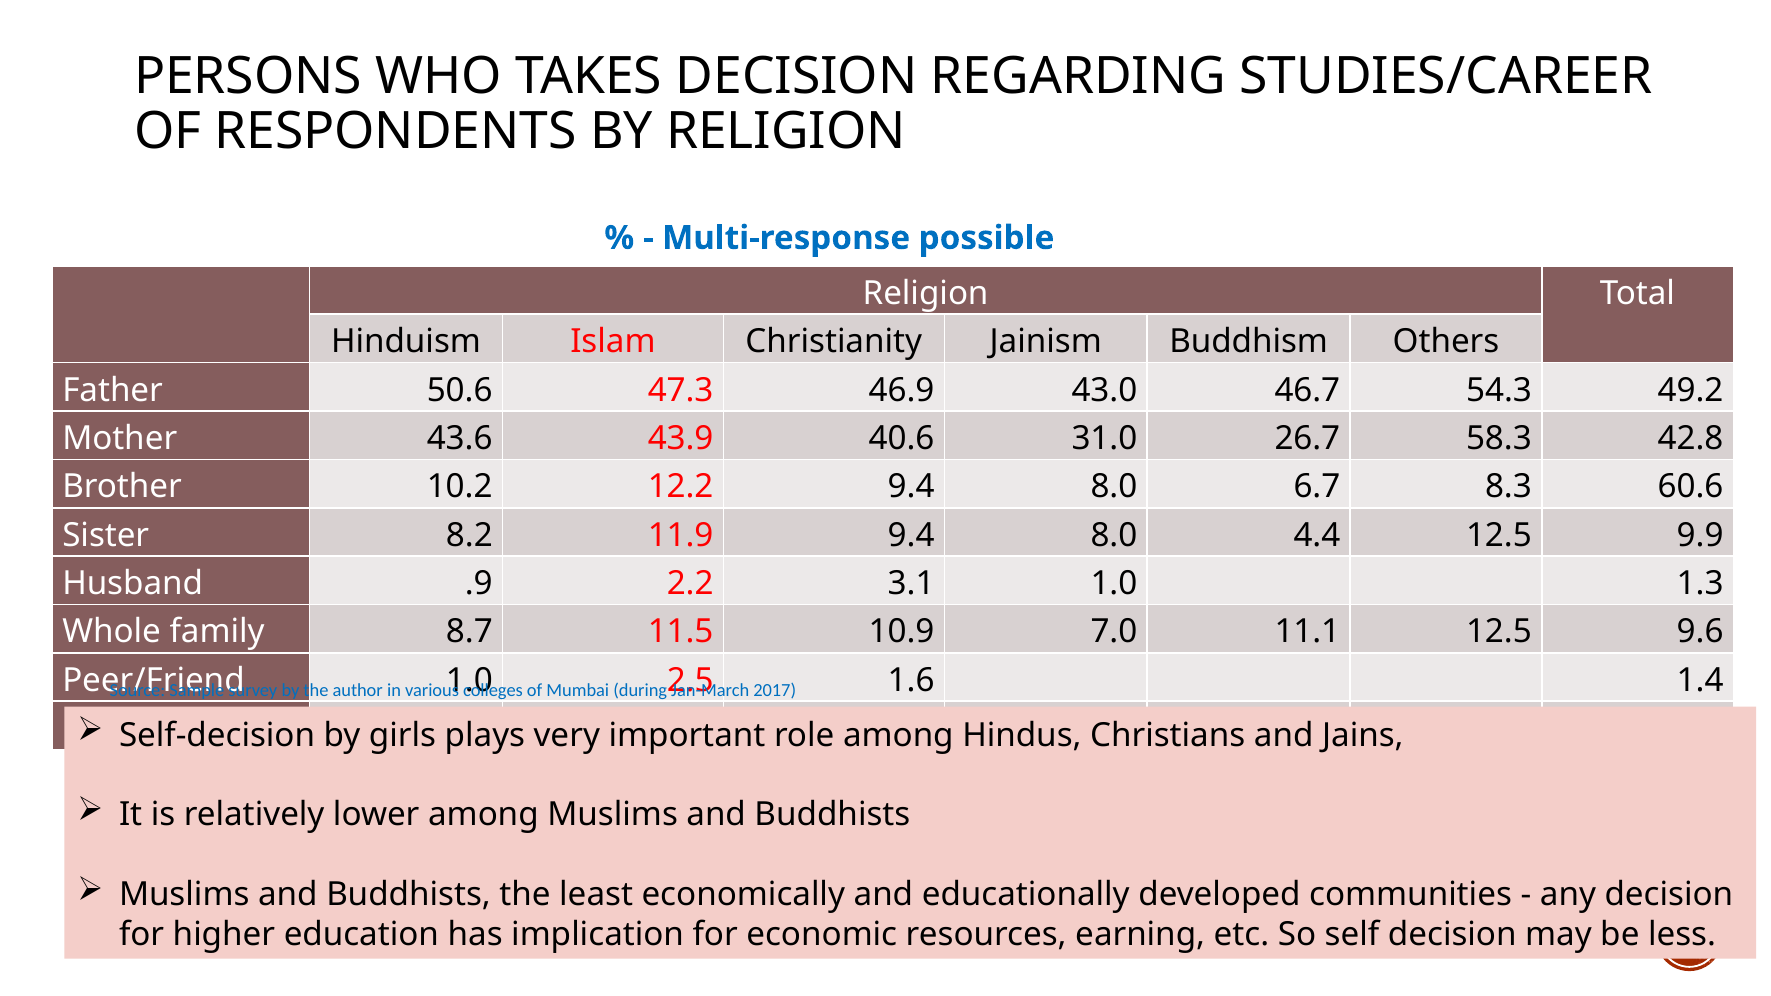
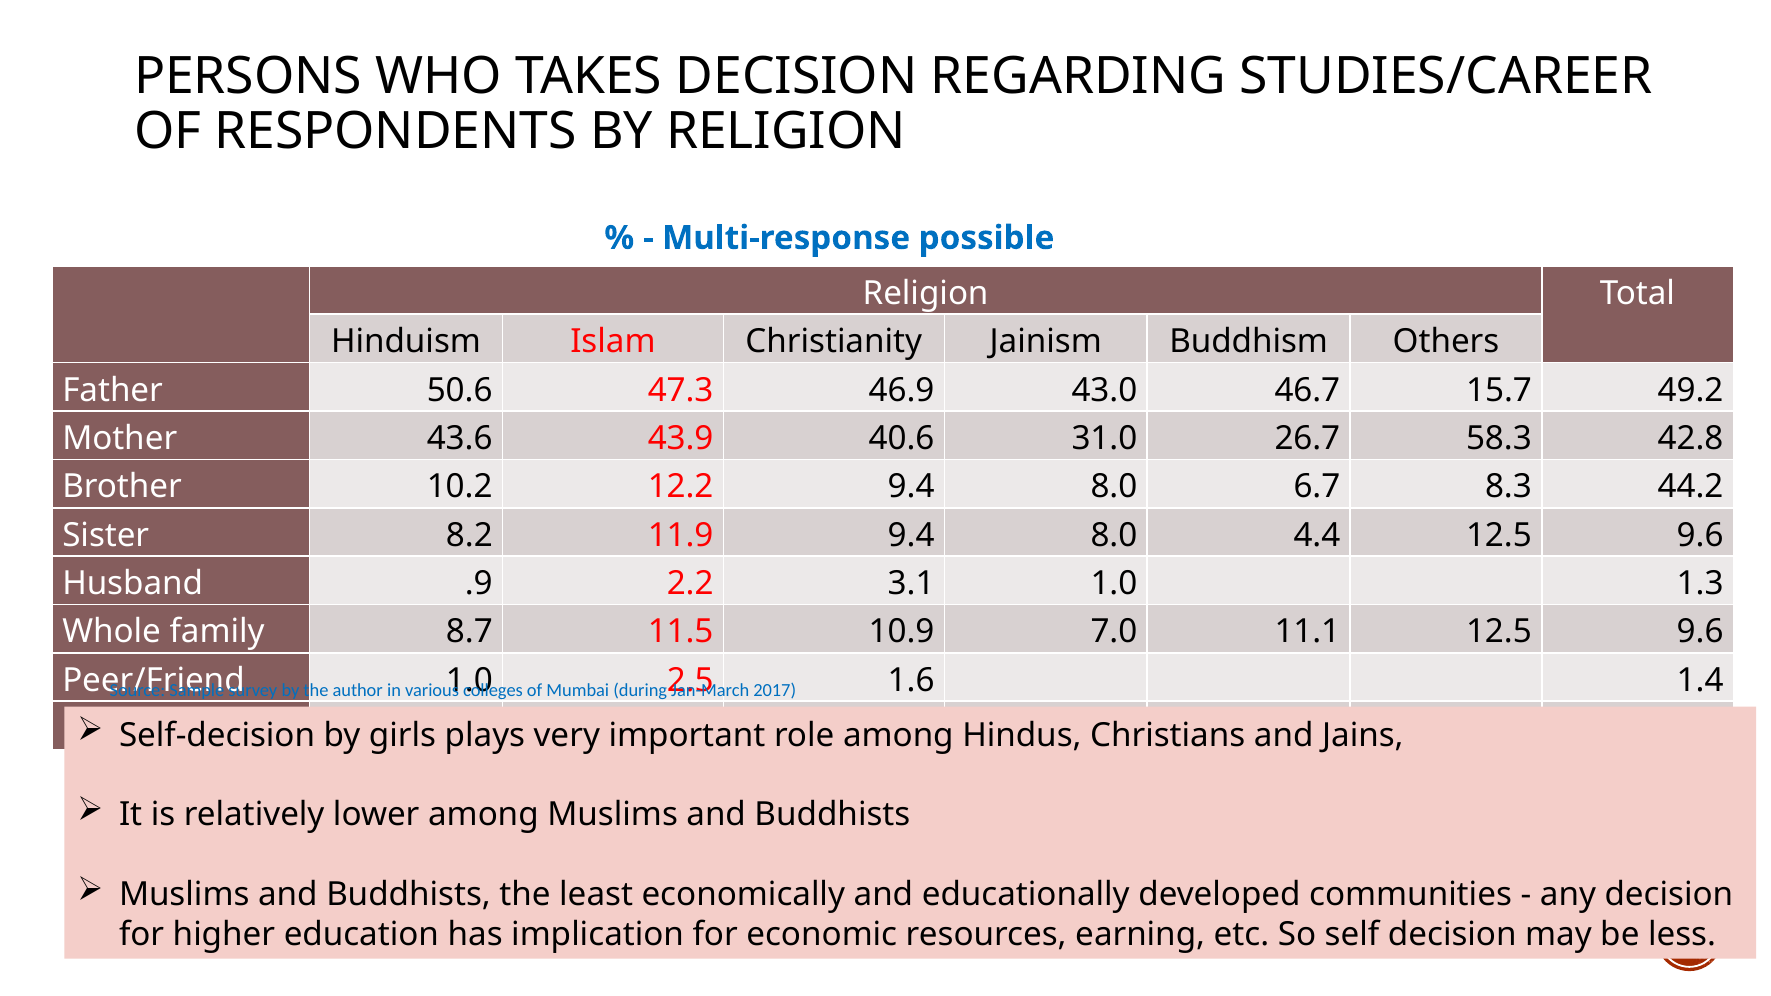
54.3: 54.3 -> 15.7 (1499, 390)
60.6: 60.6 -> 44.2 (1691, 487)
4.4 12.5 9.9: 9.9 -> 9.6 (1700, 535)
